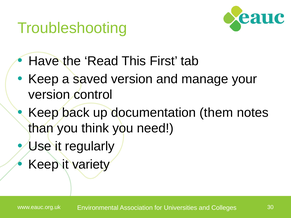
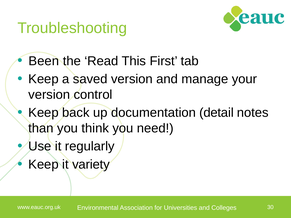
Have: Have -> Been (44, 61)
them: them -> detail (216, 113)
